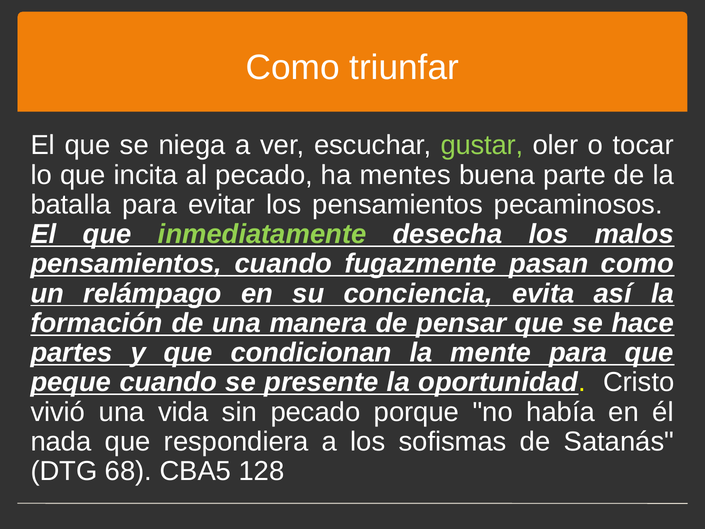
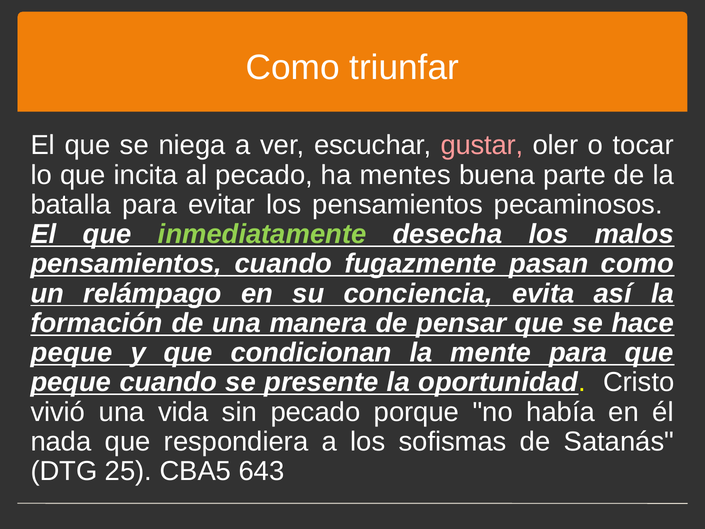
gustar colour: light green -> pink (482, 145)
partes: partes -> peque (71, 353)
68: 68 -> 25 (129, 471)
128: 128 -> 643 (262, 471)
